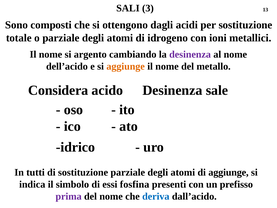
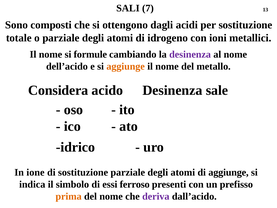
3: 3 -> 7 (148, 8)
argento: argento -> formule (90, 54)
tutti: tutti -> ione (35, 172)
fosfina: fosfina -> ferroso (135, 184)
prima colour: purple -> orange (69, 196)
deriva colour: blue -> purple (156, 196)
